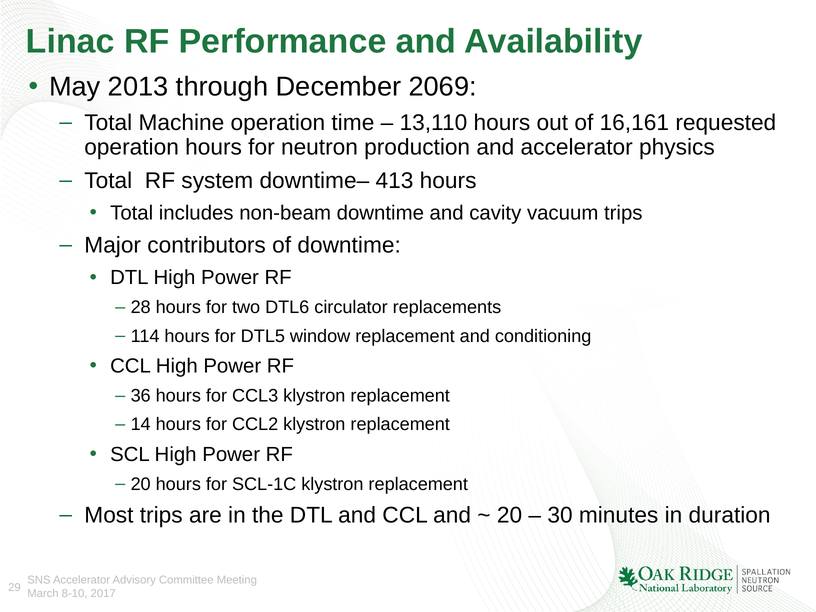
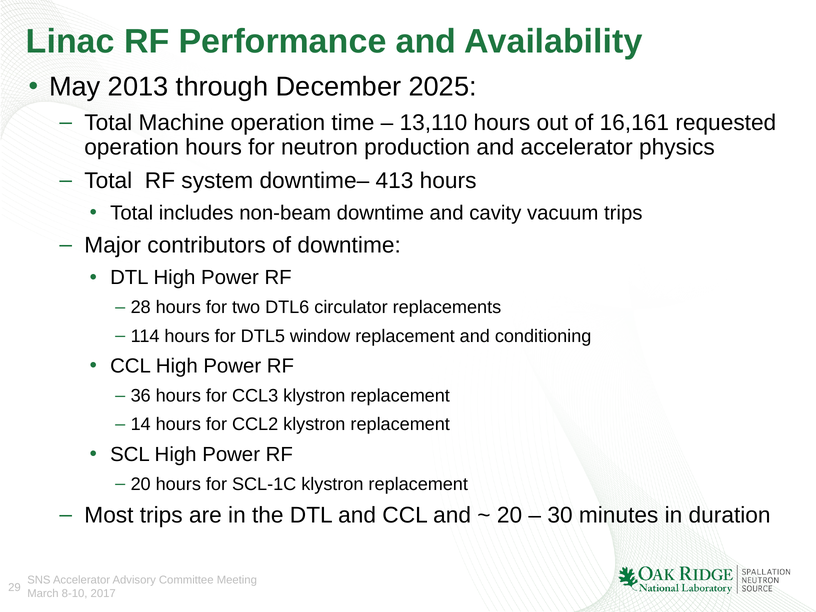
2069: 2069 -> 2025 (443, 87)
